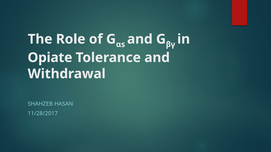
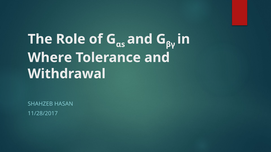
Opiate: Opiate -> Where (50, 58)
